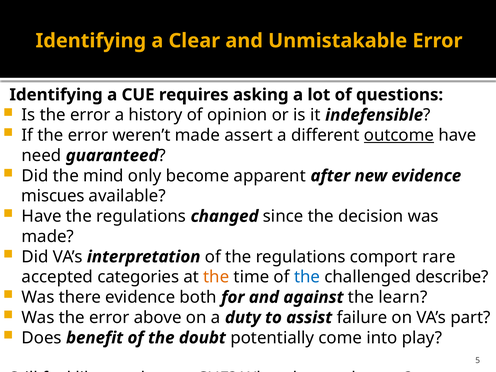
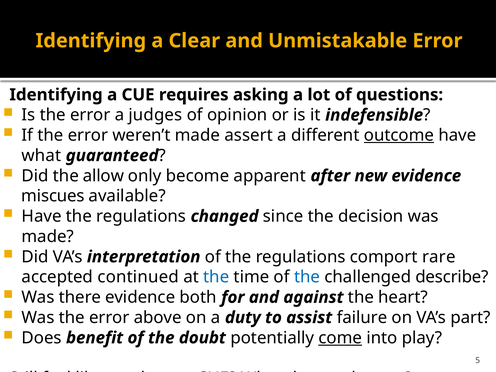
history: history -> judges (155, 115)
need: need -> what (41, 156)
mind: mind -> allow (103, 176)
categories: categories -> continued (138, 277)
the colour: orange -> blue (216, 277)
learn: learn -> heart (403, 297)
come underline: none -> present (340, 338)
